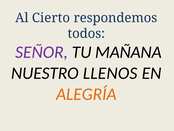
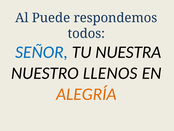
Cierto: Cierto -> Puede (51, 18)
SEÑOR colour: purple -> blue (42, 52)
MAÑANA: MAÑANA -> NUESTRA (128, 52)
